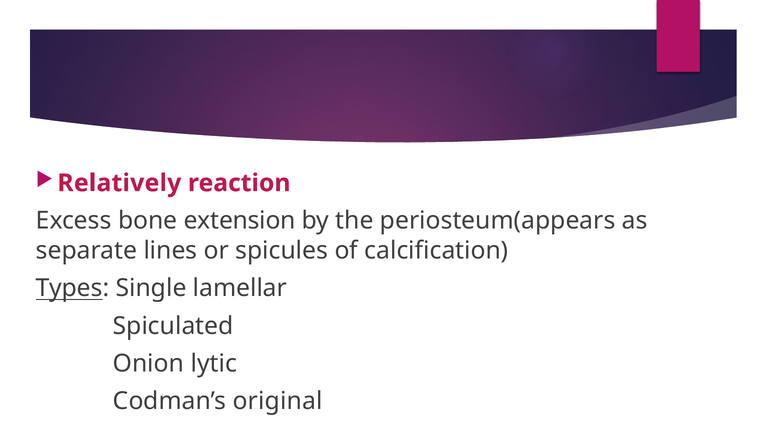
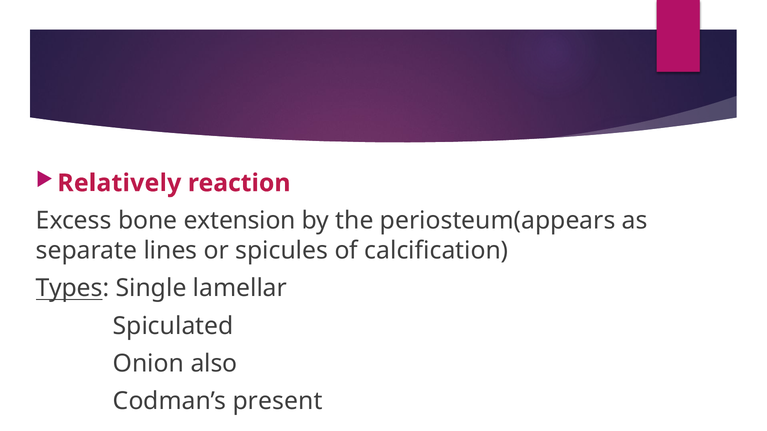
lytic: lytic -> also (214, 364)
original: original -> present (278, 402)
